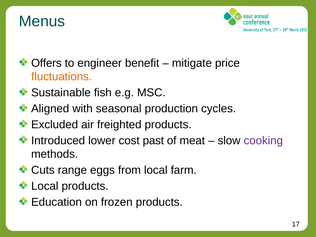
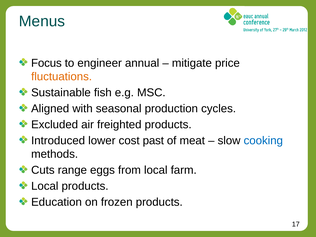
Offers: Offers -> Focus (46, 63)
benefit: benefit -> annual (142, 63)
cooking colour: purple -> blue (263, 141)
